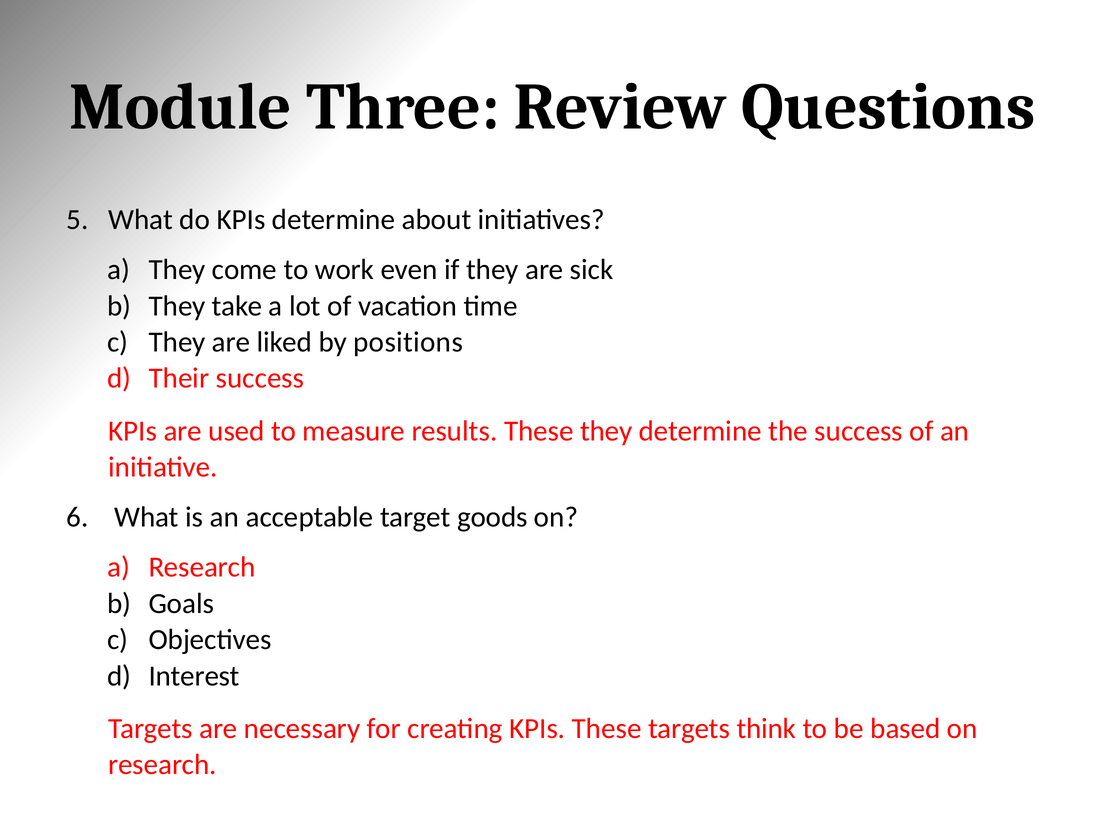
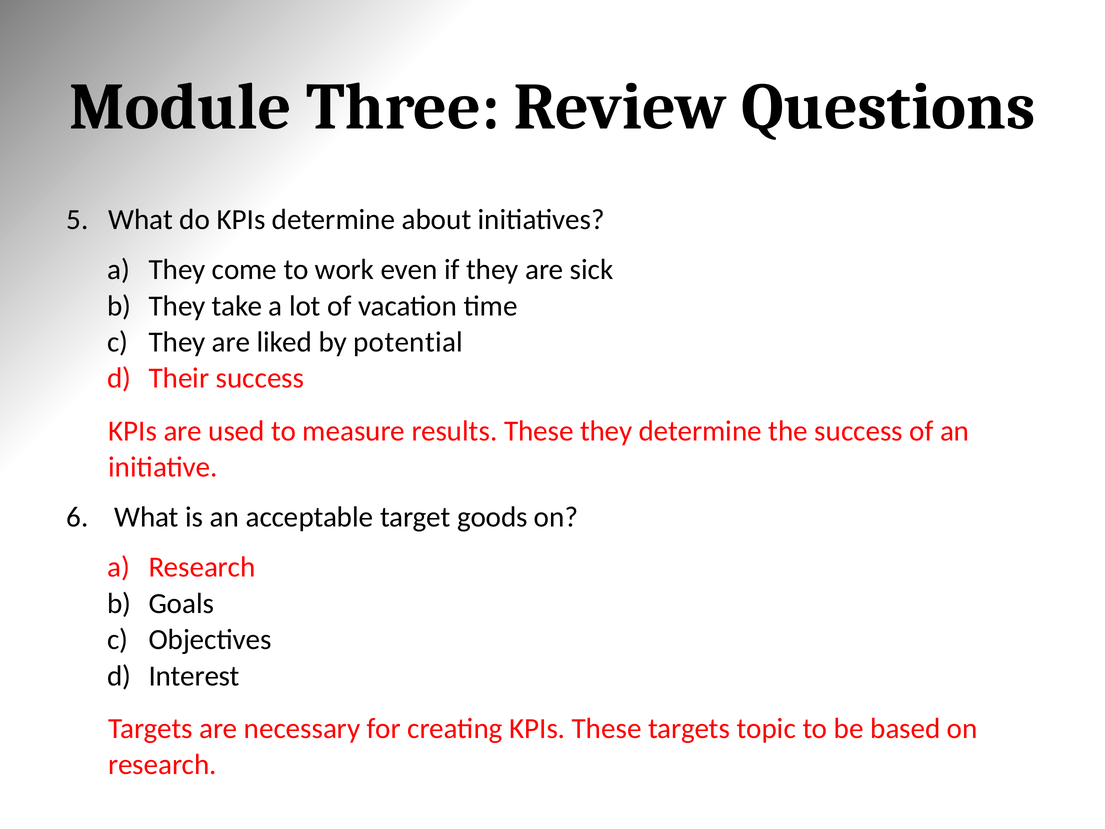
positions: positions -> potential (408, 342)
think: think -> topic (766, 728)
